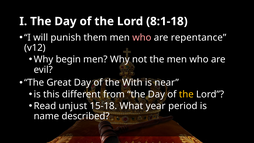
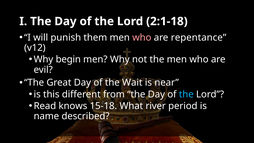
8:1-18: 8:1-18 -> 2:1-18 (167, 21)
With: With -> Wait (132, 83)
the colour: yellow -> light blue (186, 94)
unjust: unjust -> knows (73, 106)
year: year -> river (156, 106)
